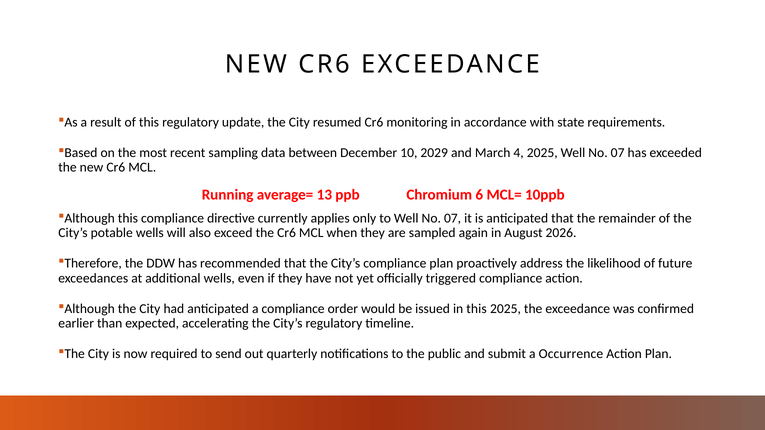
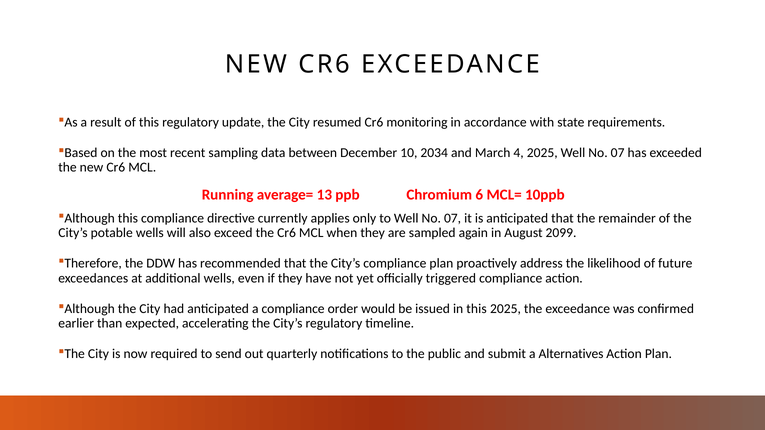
2029: 2029 -> 2034 (434, 153)
2026: 2026 -> 2099 (561, 233)
Occurrence: Occurrence -> Alternatives (571, 354)
